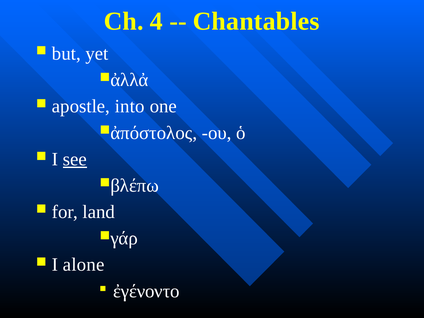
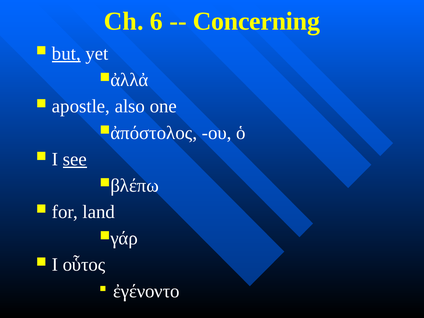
4: 4 -> 6 (156, 21)
Chantables: Chantables -> Concerning (256, 21)
but underline: none -> present (66, 54)
into: into -> also (130, 106)
alone: alone -> οὗτος (84, 265)
